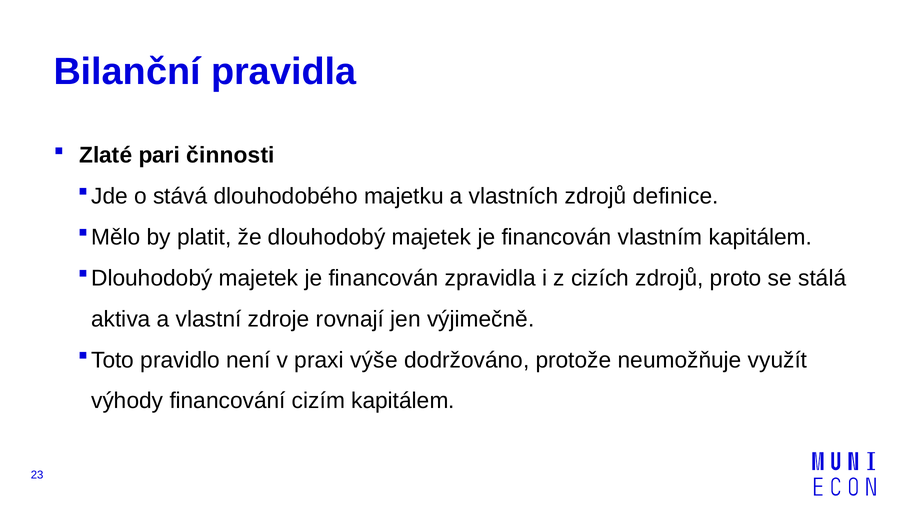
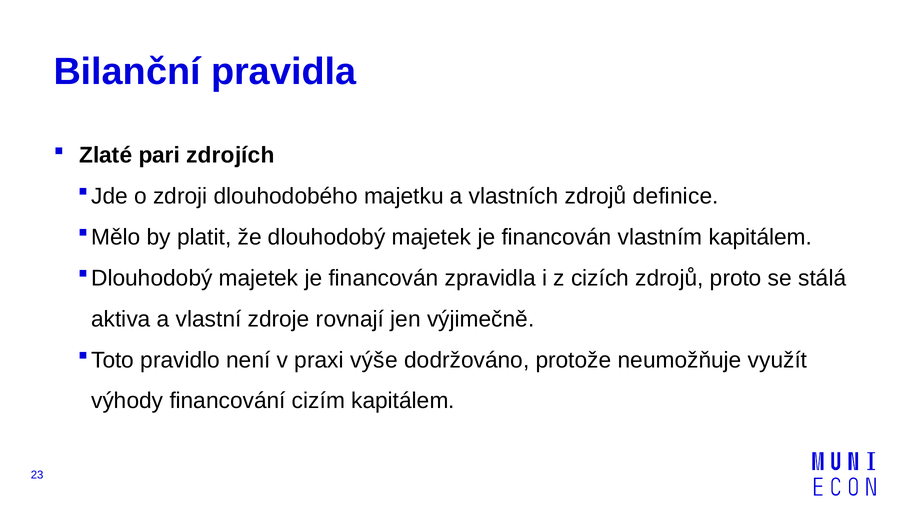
činnosti: činnosti -> zdrojích (231, 155)
stává: stává -> zdroji (180, 196)
